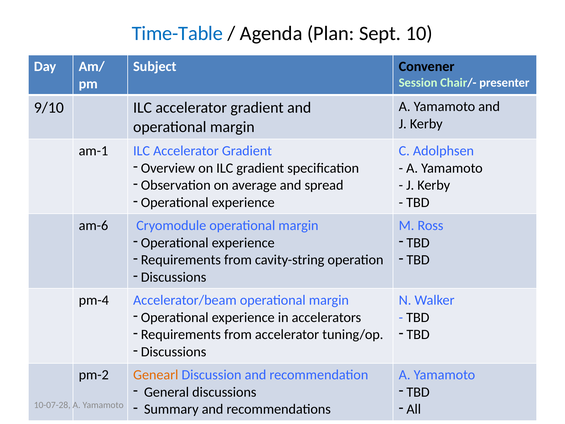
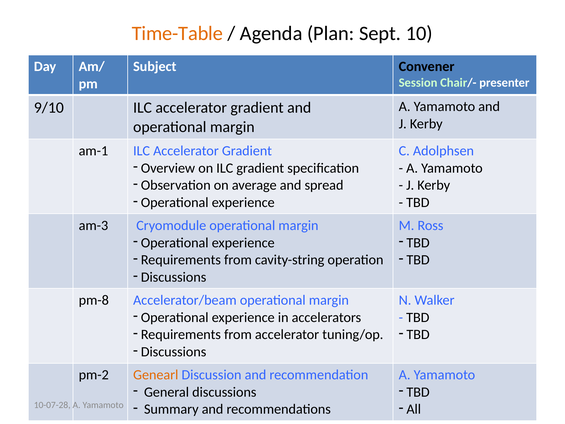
Time-Table colour: blue -> orange (177, 33)
am-6: am-6 -> am-3 (93, 225)
pm-4: pm-4 -> pm-8 (94, 300)
